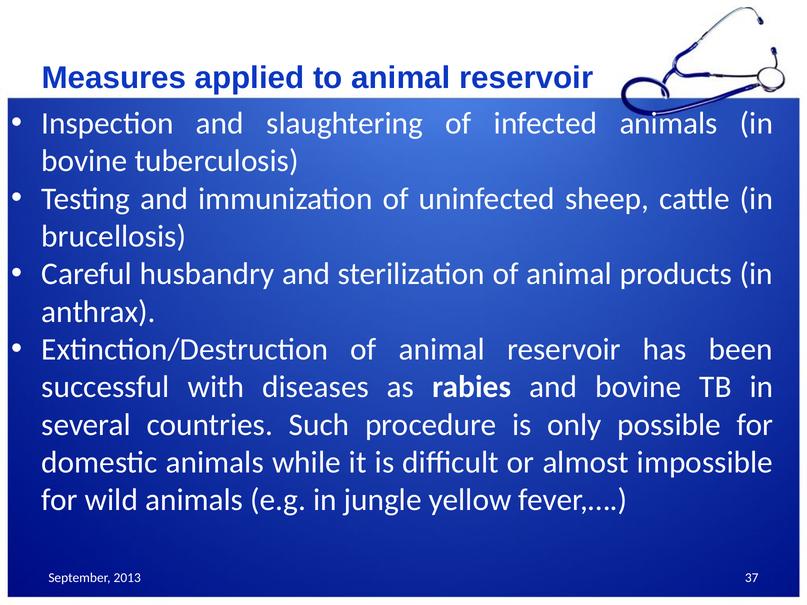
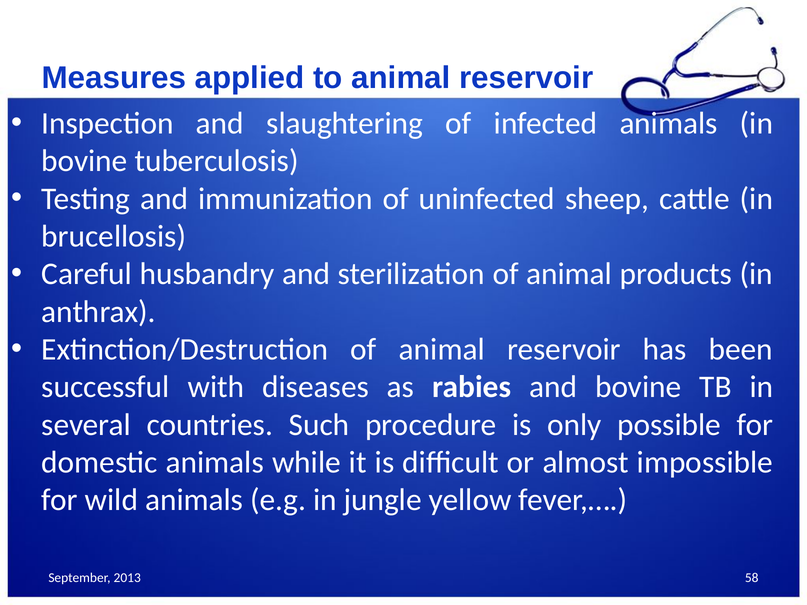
37: 37 -> 58 (752, 578)
